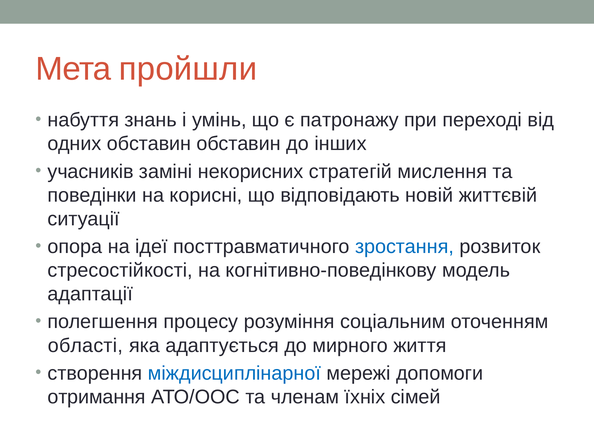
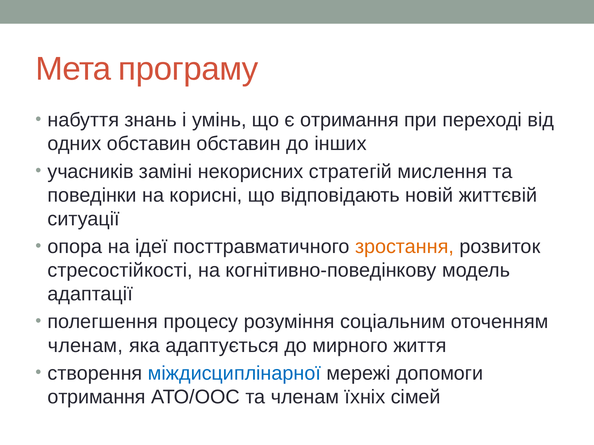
пройшли: пройшли -> програму (188, 69)
є патронажу: патронажу -> отримання (350, 120)
зростання colour: blue -> orange (404, 247)
області: області -> членам (85, 346)
